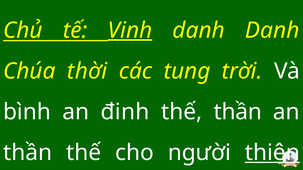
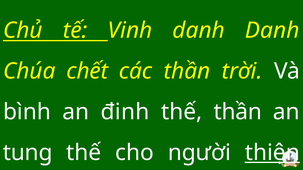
Vinh underline: present -> none (130, 30)
thời: thời -> chết (87, 71)
các tung: tung -> thần (187, 71)
thần: thần -> tung (28, 153)
